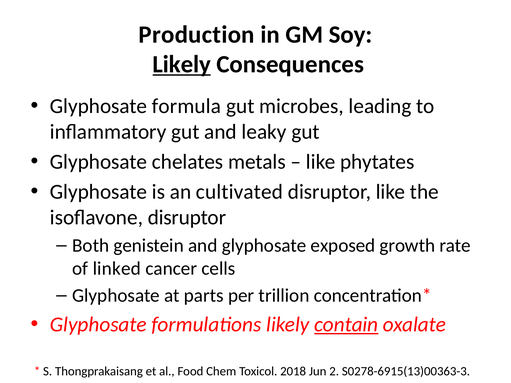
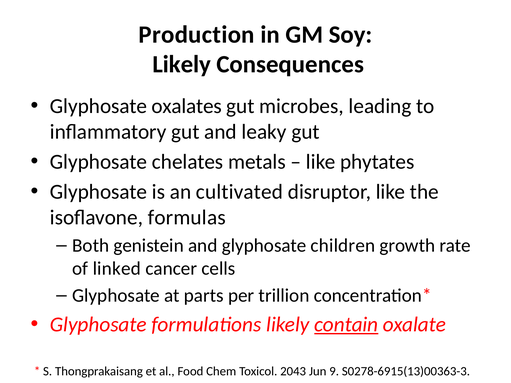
Likely underline: present -> none (182, 64)
formula: formula -> oxalates (187, 106)
isoflavone disruptor: disruptor -> formulas (187, 218)
exposed: exposed -> children (343, 246)
2018: 2018 -> 2043 (293, 371)
2: 2 -> 9 (334, 371)
